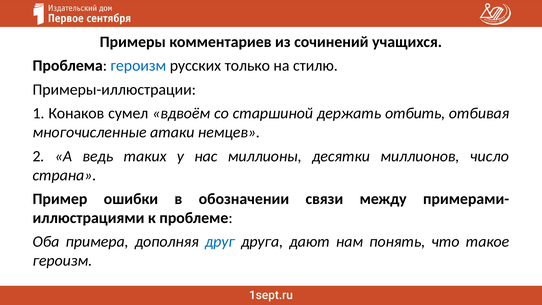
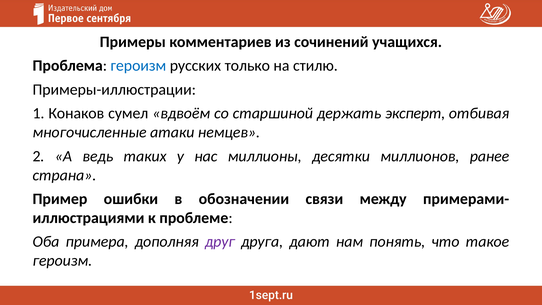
отбить: отбить -> эксперт (415, 113)
число: число -> ранее (490, 156)
друг colour: blue -> purple (220, 242)
